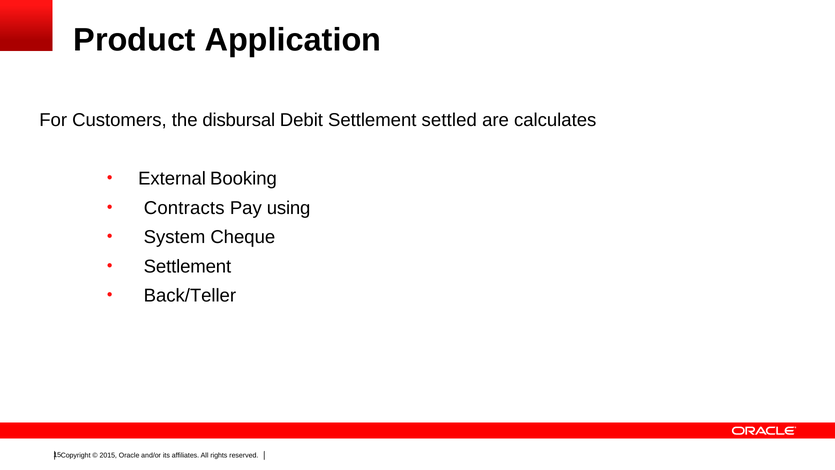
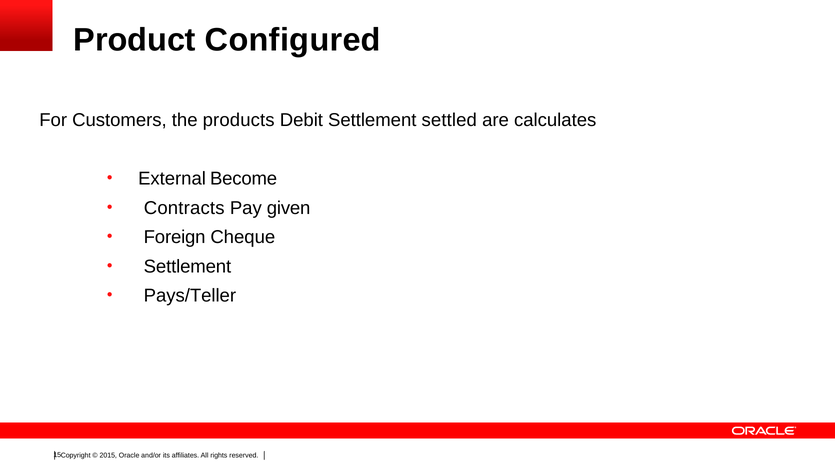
Application: Application -> Configured (293, 40)
disbursal: disbursal -> products (239, 120)
Booking: Booking -> Become (244, 179)
using: using -> given (289, 208)
System: System -> Foreign (175, 237)
Back/Teller: Back/Teller -> Pays/Teller (190, 296)
